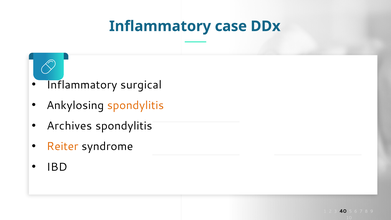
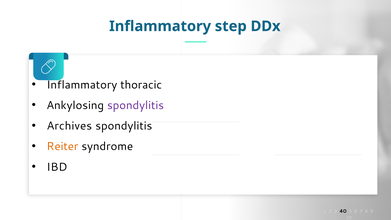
case: case -> step (231, 26)
surgical: surgical -> thoracic (141, 85)
spondylitis colour: orange -> purple (136, 105)
